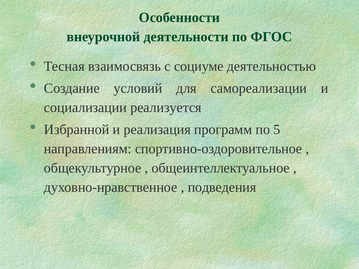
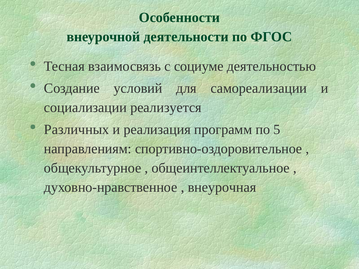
Избранной: Избранной -> Различных (77, 130)
подведения: подведения -> внеурочная (222, 187)
